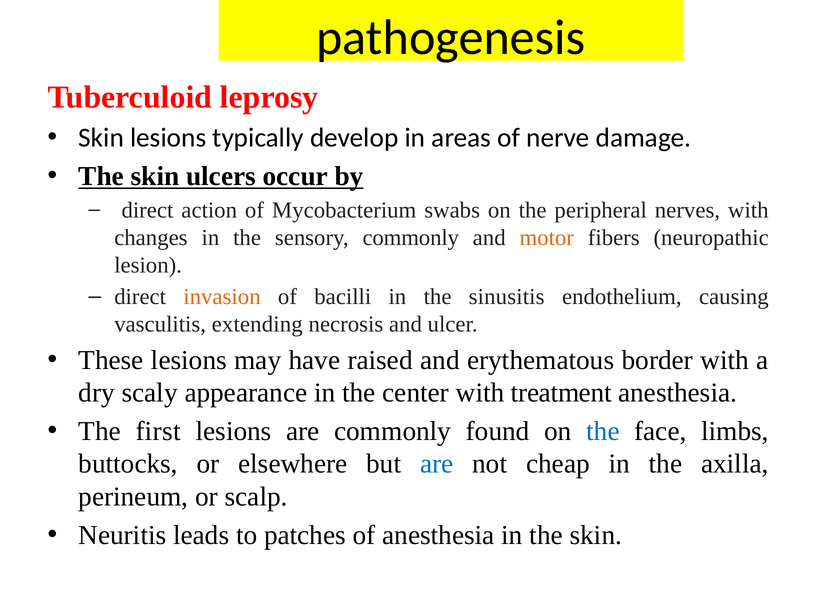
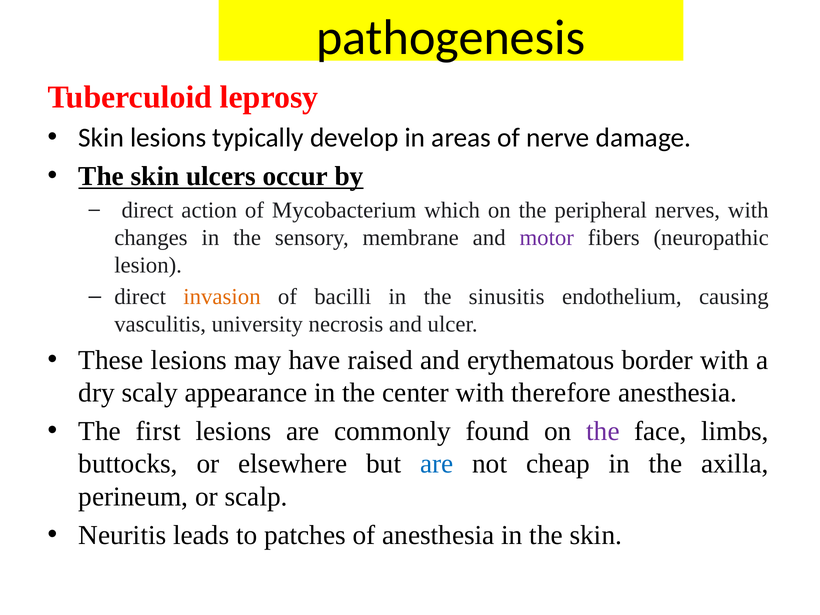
swabs: swabs -> which (452, 210)
sensory commonly: commonly -> membrane (411, 238)
motor colour: orange -> purple (547, 238)
extending: extending -> university (257, 324)
treatment: treatment -> therefore (561, 393)
the colour: blue -> purple (603, 431)
